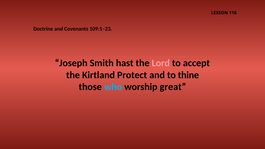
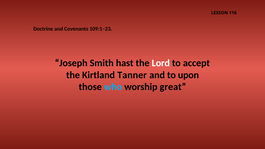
Lord colour: pink -> white (161, 63)
Protect: Protect -> Tanner (132, 75)
thine: thine -> upon (188, 75)
